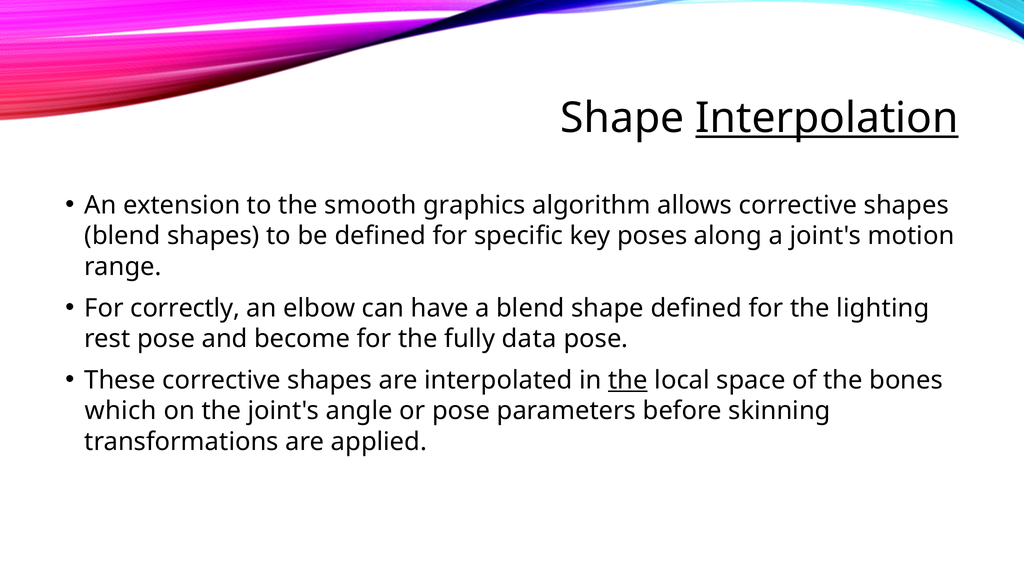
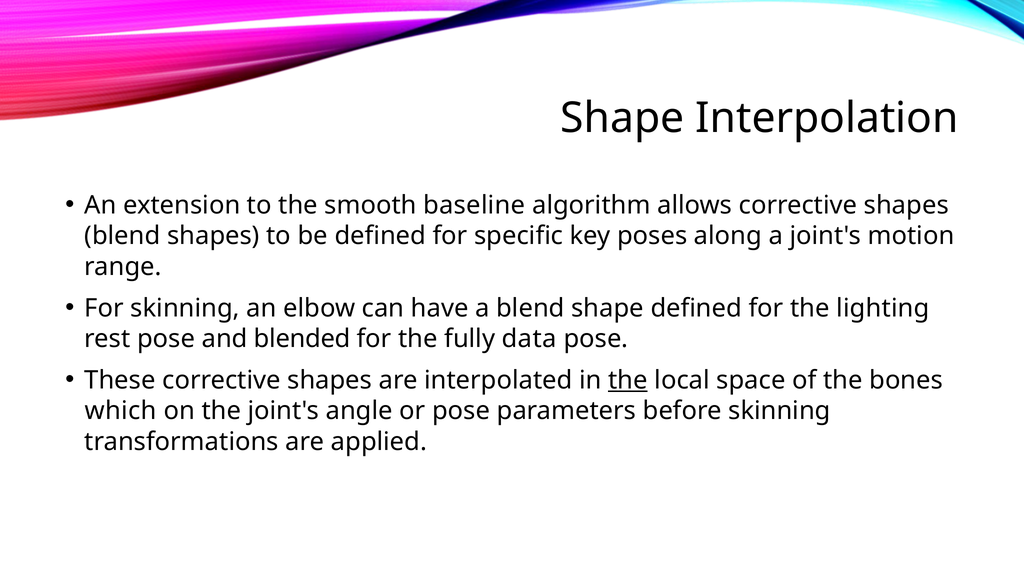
Interpolation underline: present -> none (827, 118)
graphics: graphics -> baseline (474, 205)
For correctly: correctly -> skinning (185, 308)
become: become -> blended (302, 339)
